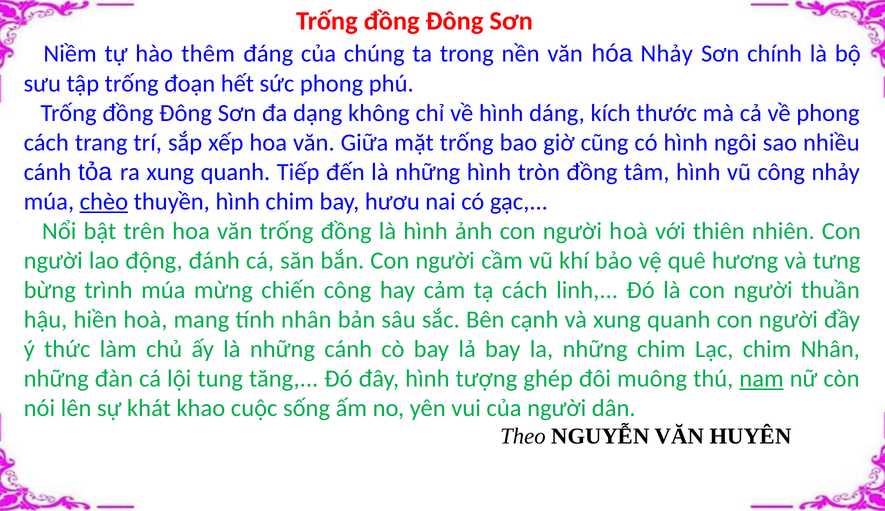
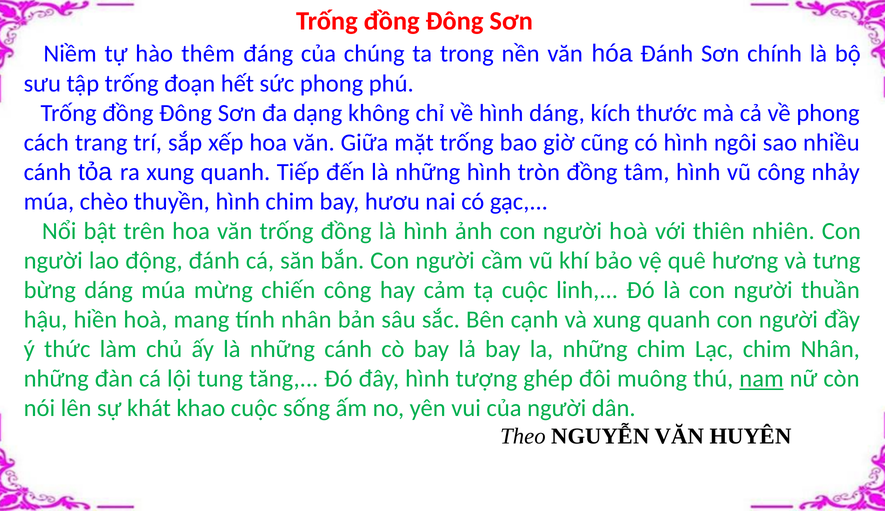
hóa Nhảy: Nhảy -> Đánh (667, 53)
chèo underline: present -> none (104, 201)
bừng trình: trình -> dáng (109, 290)
tạ cách: cách -> cuộc (525, 290)
